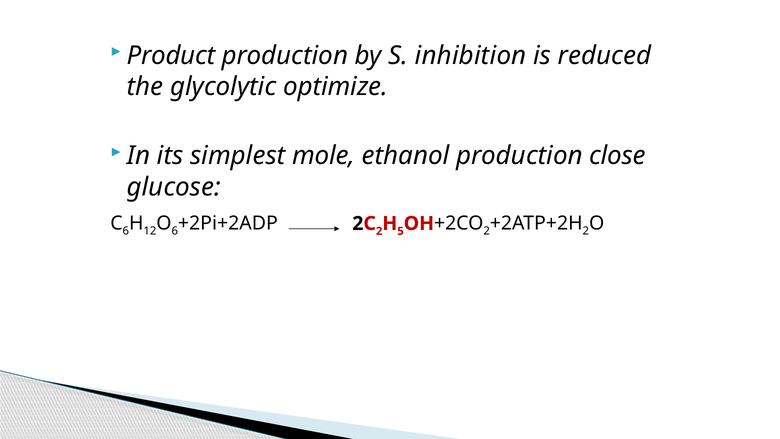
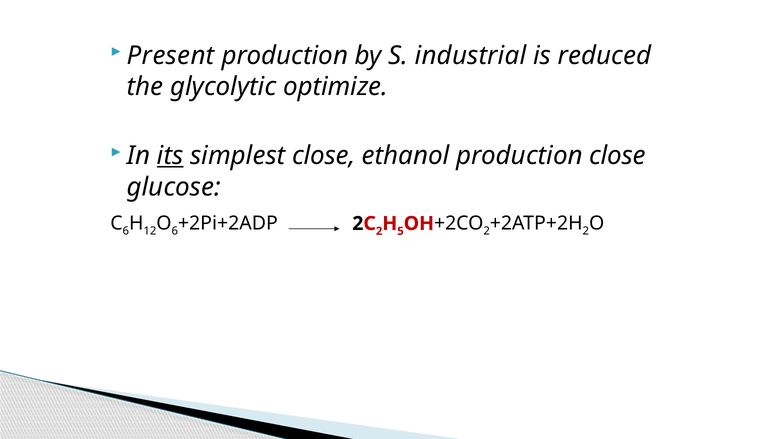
Product: Product -> Present (171, 55)
inhibition: inhibition -> industrial (471, 55)
its underline: none -> present (170, 156)
simplest mole: mole -> close (324, 156)
